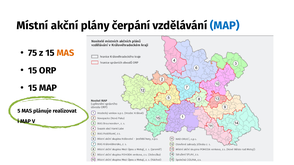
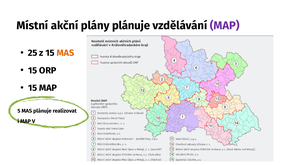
plány čerpání: čerpání -> plánuje (131, 26)
MAP colour: blue -> purple (225, 26)
75: 75 -> 25 (33, 53)
